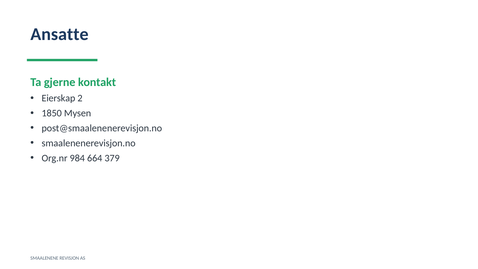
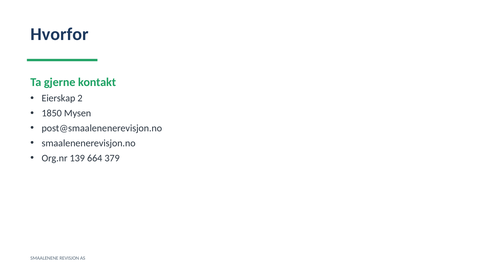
Ansatte: Ansatte -> Hvorfor (59, 34)
984: 984 -> 139 (77, 158)
